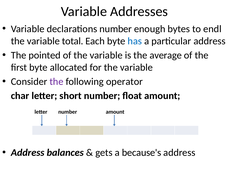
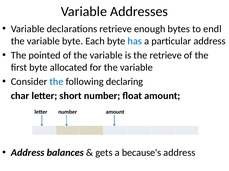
declarations number: number -> retrieve (116, 29)
variable total: total -> byte (73, 41)
the average: average -> retrieve (166, 55)
the colour: purple -> blue (56, 82)
operator: operator -> declaring (125, 82)
